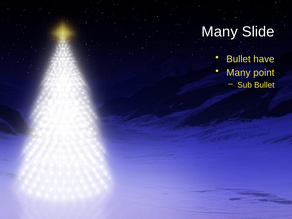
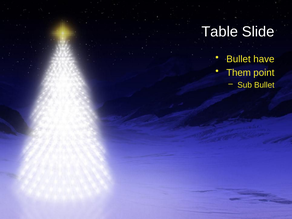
Many: Many -> Table (220, 32)
Many: Many -> Them (239, 73)
